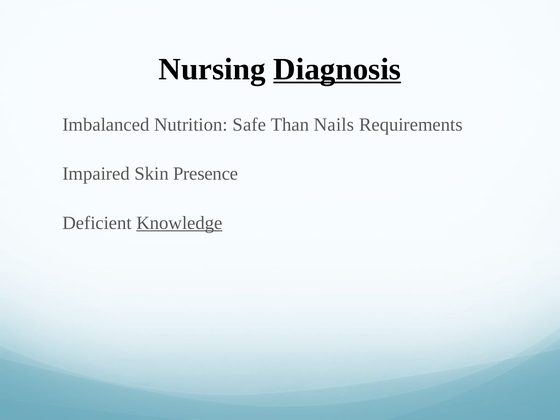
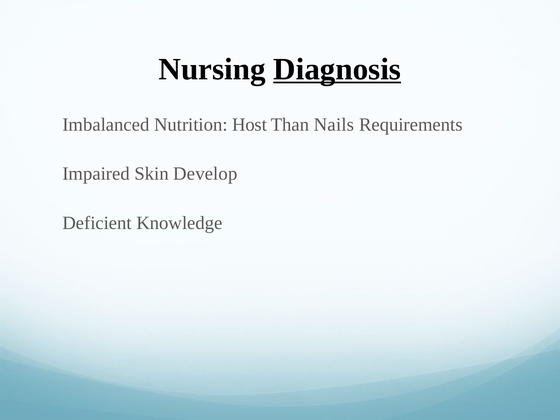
Safe: Safe -> Host (250, 125)
Presence: Presence -> Develop (205, 174)
Knowledge underline: present -> none (179, 223)
